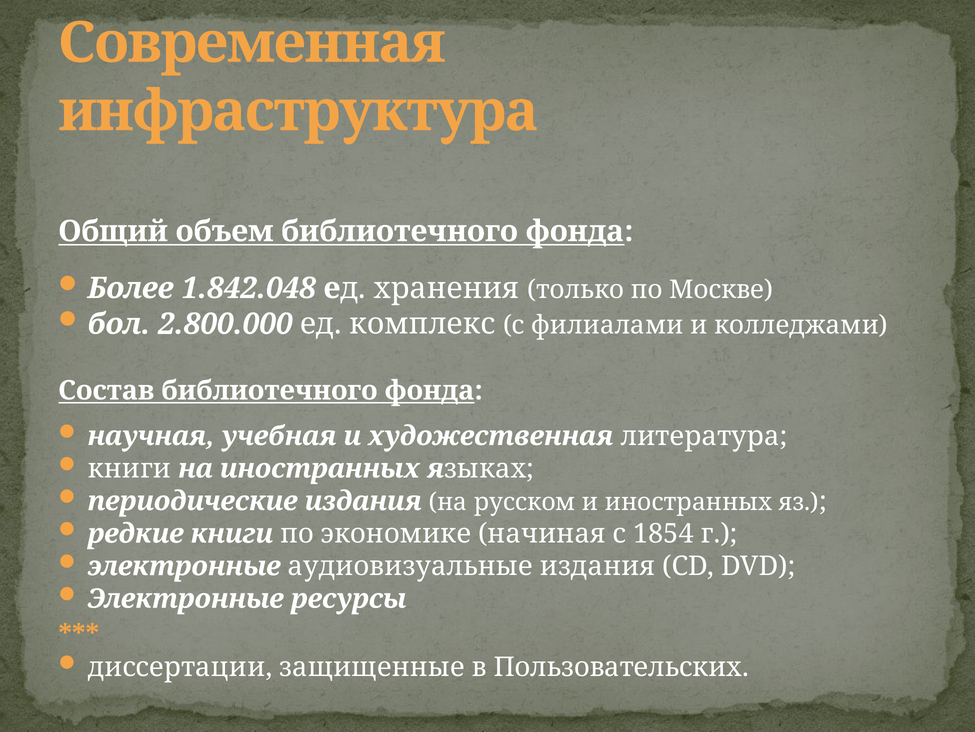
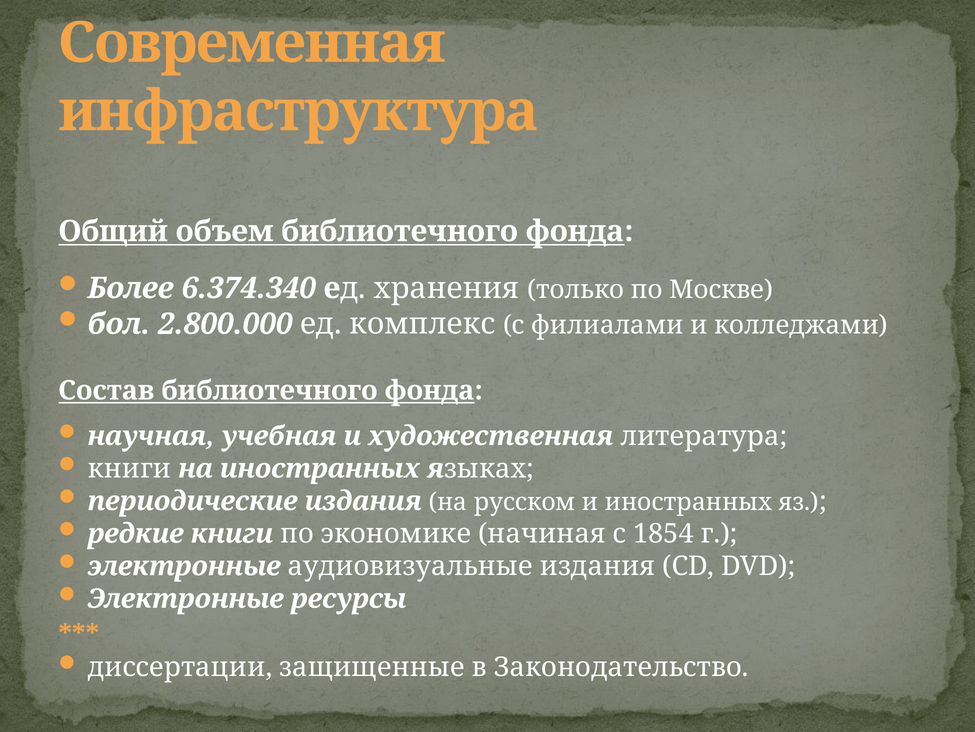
1.842.048: 1.842.048 -> 6.374.340 (249, 288)
Пользовательских: Пользовательских -> Законодательство (621, 666)
